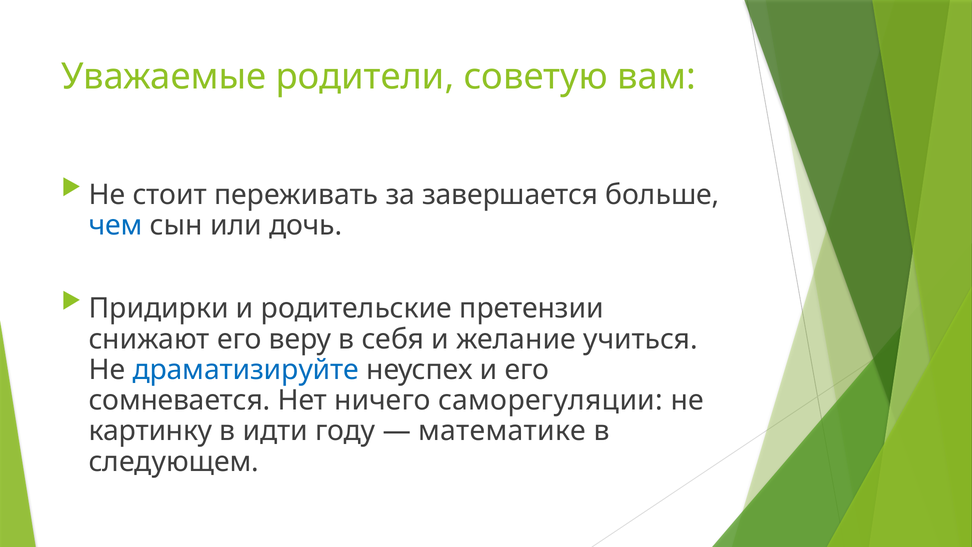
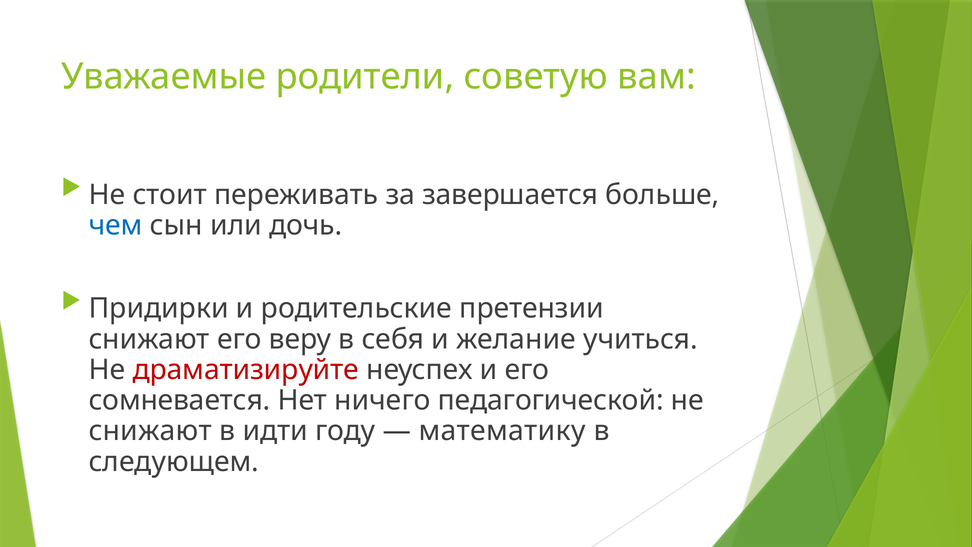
драматизируйте colour: blue -> red (246, 370)
саморегуляции: саморегуляции -> педагогической (551, 400)
картинку: картинку -> снижают (150, 431)
математике: математике -> математику (502, 431)
